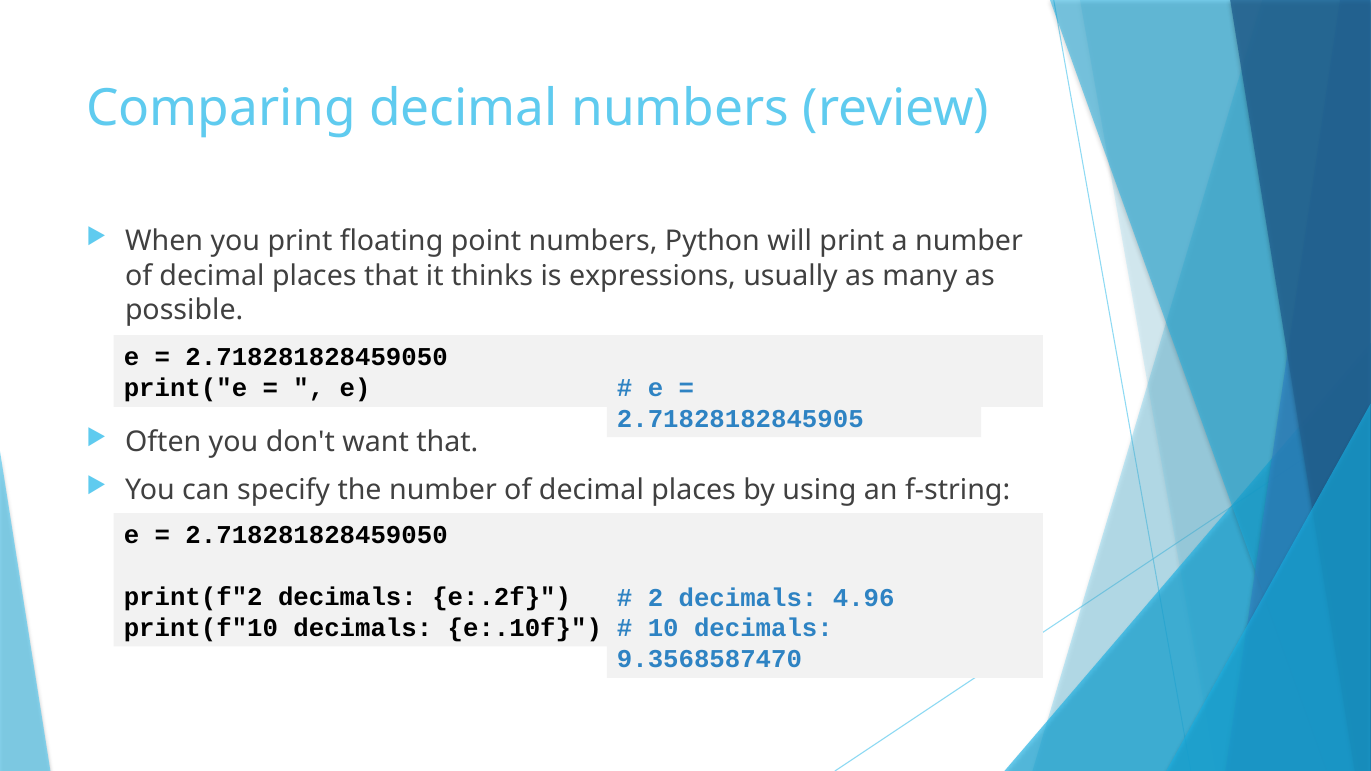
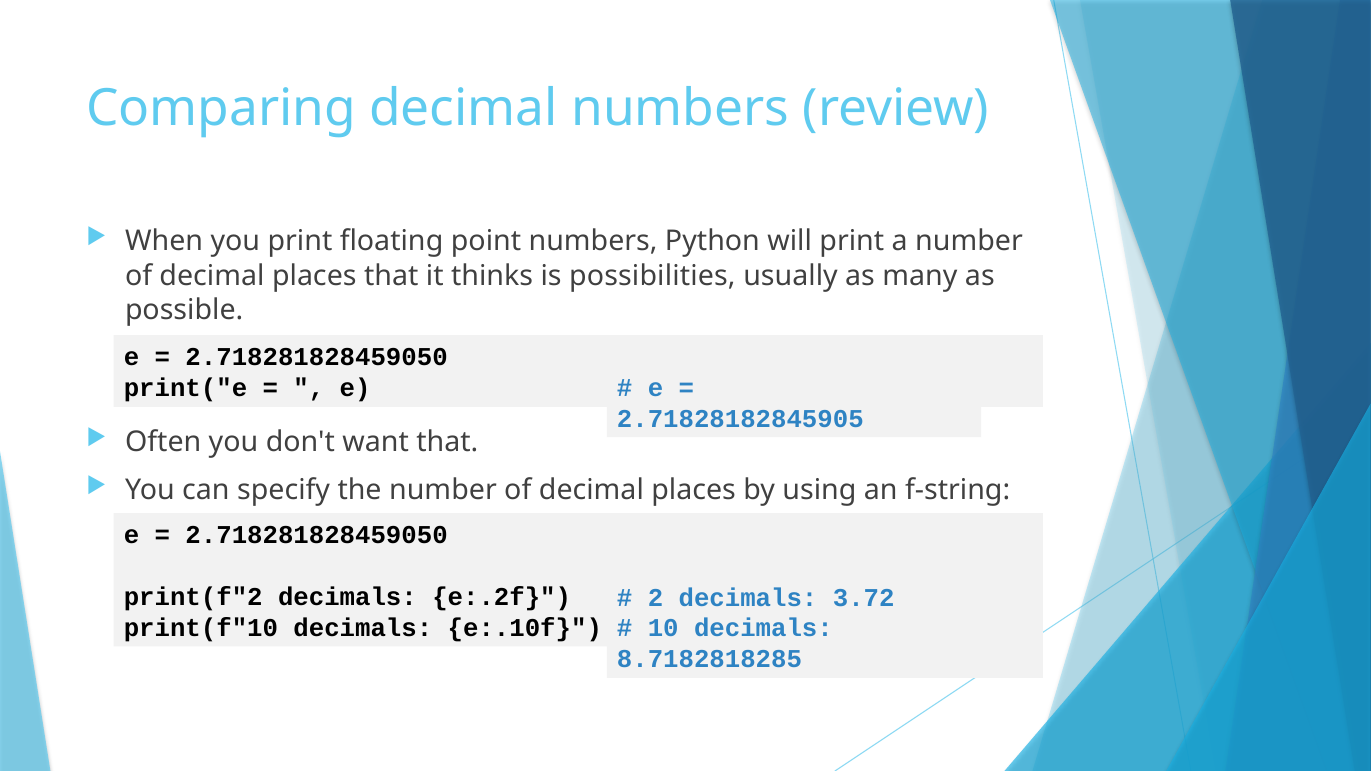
expressions: expressions -> possibilities (652, 276)
4.96: 4.96 -> 3.72 (864, 598)
9.3568587470: 9.3568587470 -> 8.7182818285 (709, 659)
